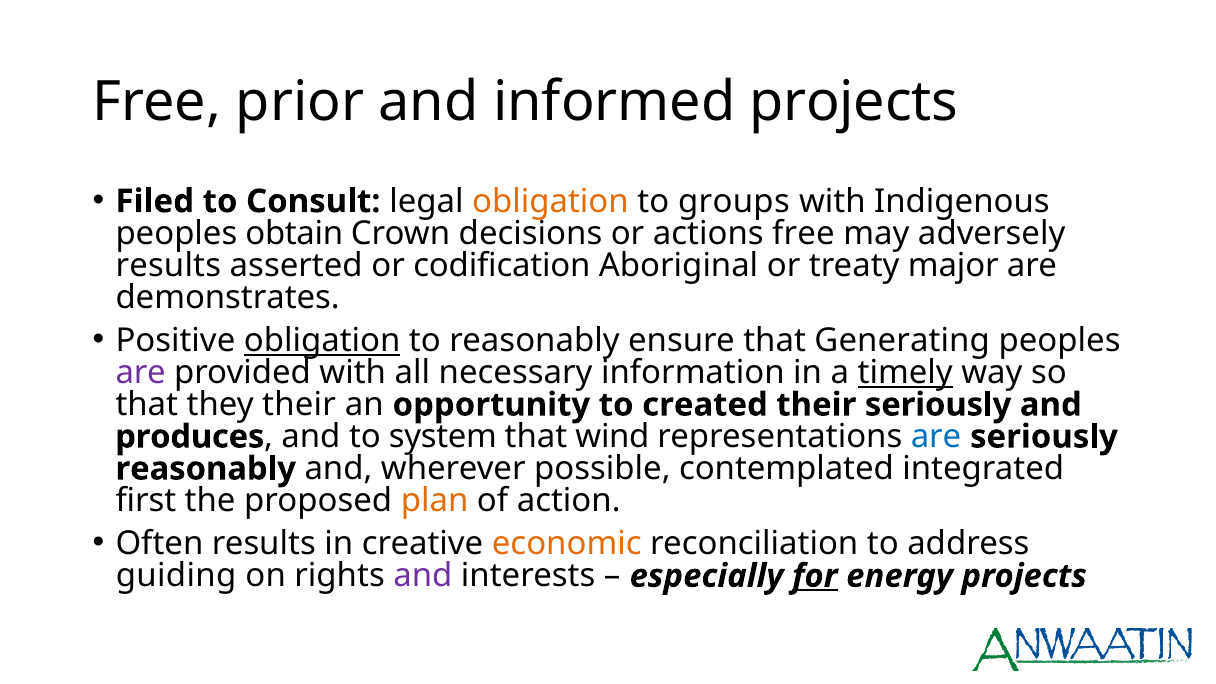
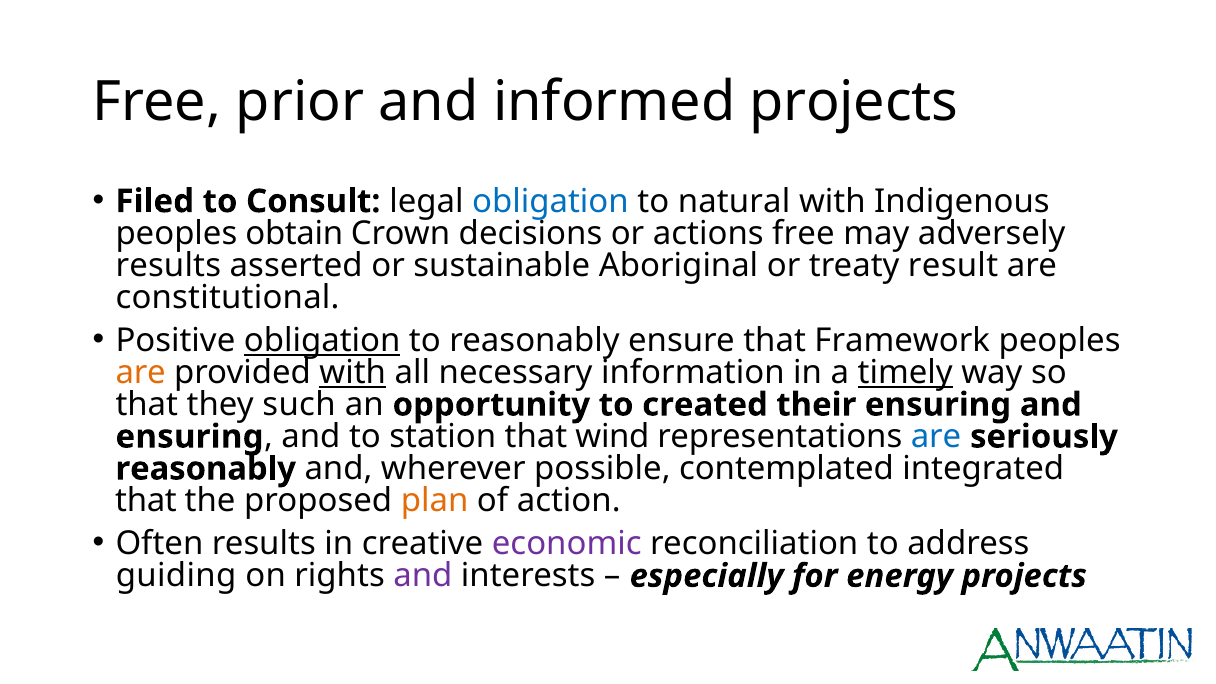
obligation colour: orange -> blue (550, 201)
groups: groups -> natural (734, 201)
codification: codification -> sustainable (502, 265)
major: major -> result (953, 265)
demonstrates: demonstrates -> constitutional (228, 297)
Generating: Generating -> Framework (902, 341)
are colour: purple -> orange (141, 373)
with underline: none -> present (353, 373)
they their: their -> such (299, 405)
their seriously: seriously -> ensuring (938, 405)
produces: produces -> ensuring (189, 437)
system: system -> station (443, 437)
first: first -> that (146, 501)
economic colour: orange -> purple (567, 544)
for underline: present -> none (815, 576)
